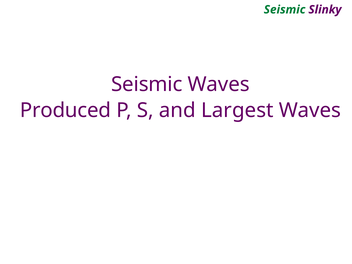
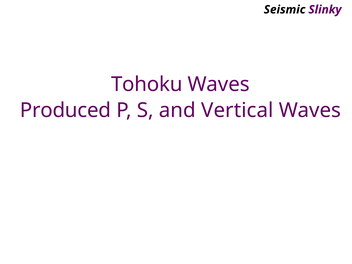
Seismic colour: green -> black (285, 10)
Seismic: Seismic -> Tohoku (147, 84)
Largest: Largest -> Vertical (237, 110)
